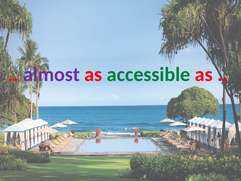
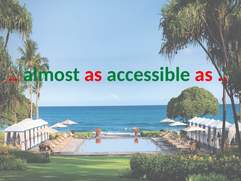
almost colour: purple -> green (51, 74)
